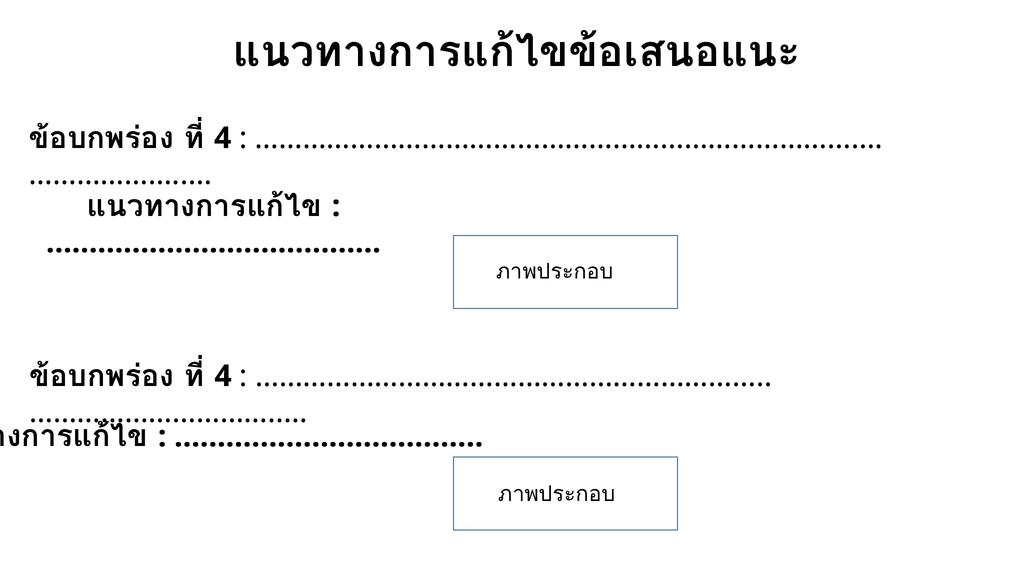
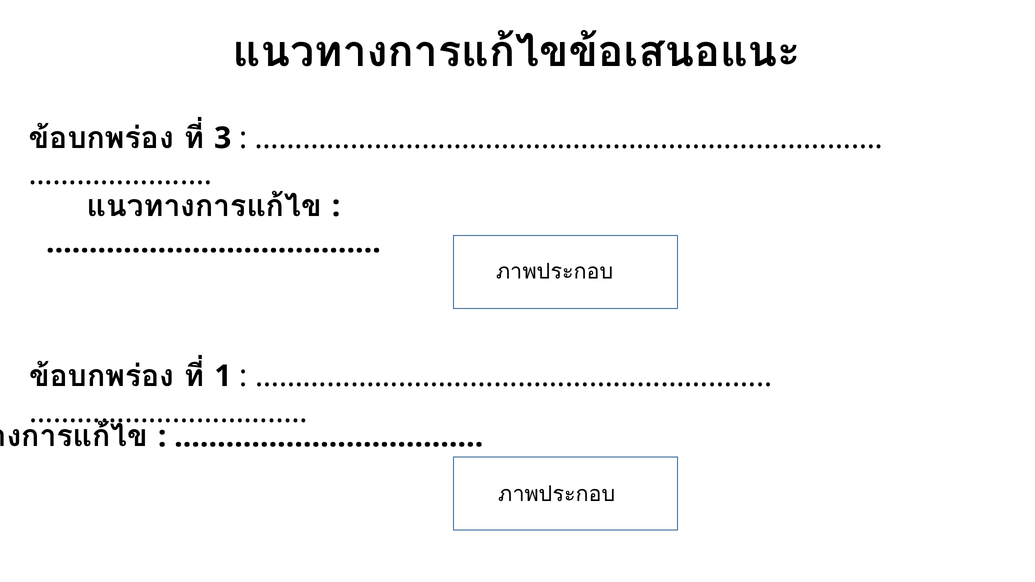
4: 4 -> 3 (223, 138)
4: 4 -> 1 (223, 376)
